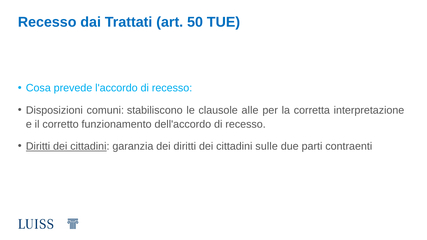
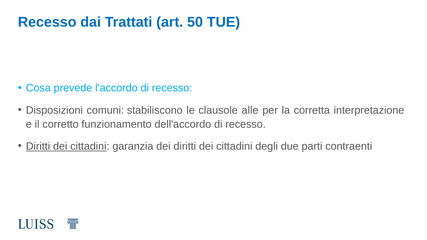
sulle: sulle -> degli (267, 146)
